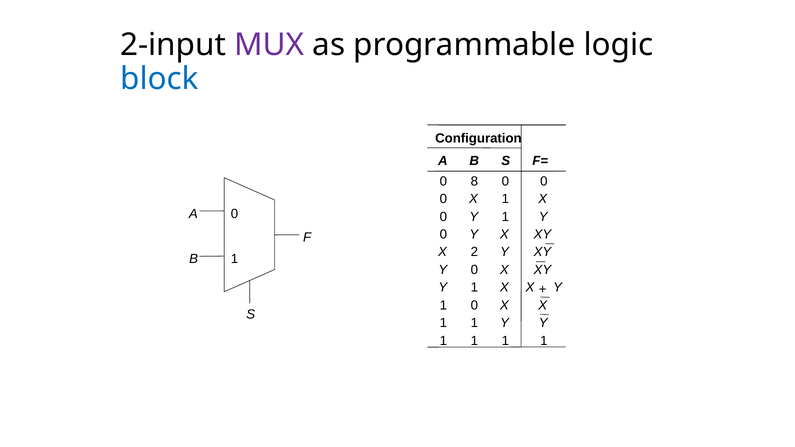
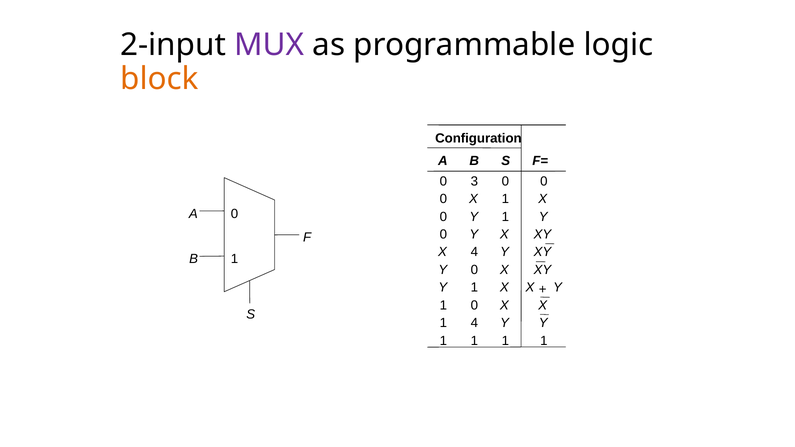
block colour: blue -> orange (159, 79)
8: 8 -> 3 (474, 181)
X 2: 2 -> 4 (474, 252)
1: 1 -> 4 (474, 323)
